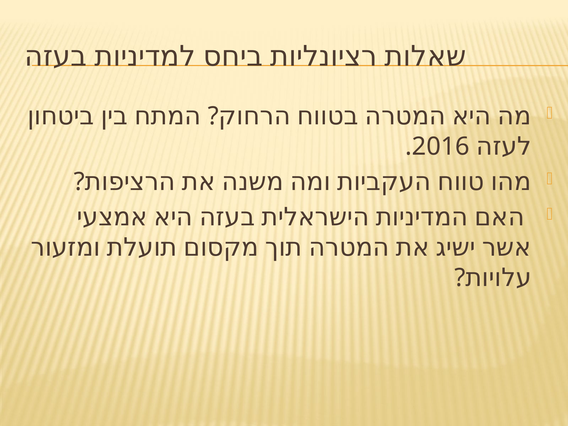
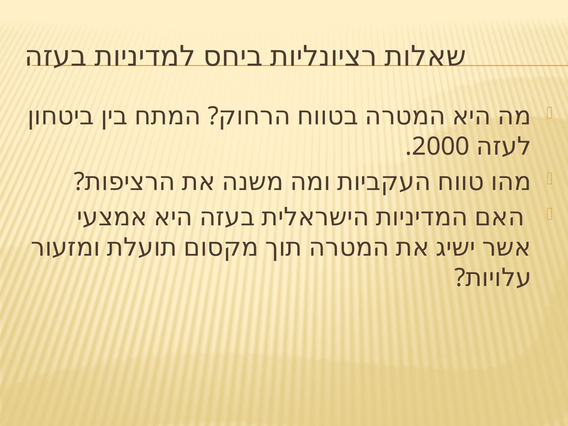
2016: 2016 -> 2000 (441, 147)
